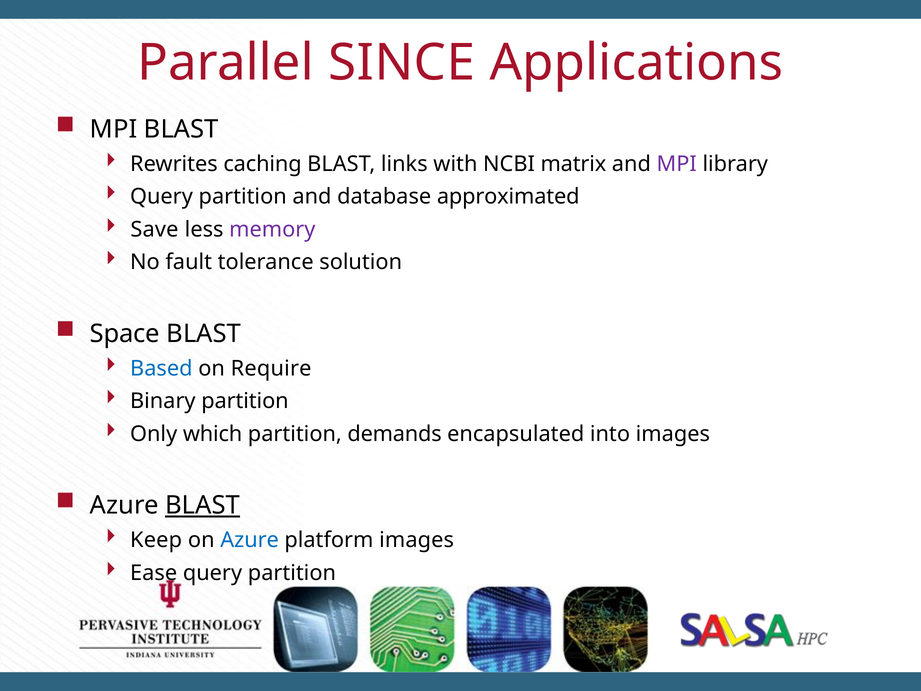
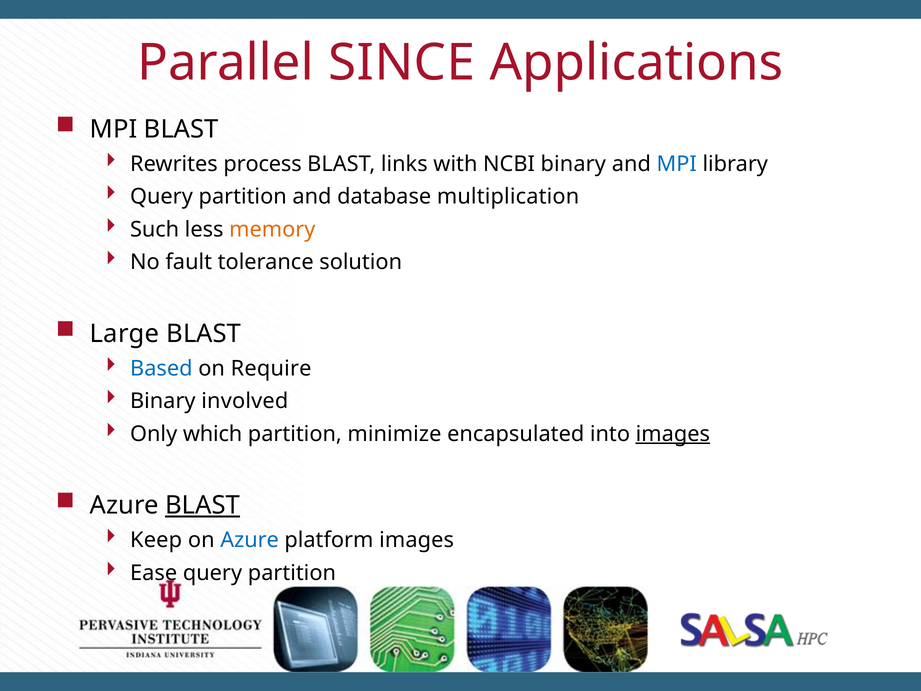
caching: caching -> process (263, 164)
NCBI matrix: matrix -> binary (573, 164)
MPI colour: purple -> blue (677, 164)
approximated: approximated -> multiplication (508, 197)
Save: Save -> Such (155, 229)
memory colour: purple -> orange (272, 229)
Space: Space -> Large (125, 334)
Binary partition: partition -> involved (245, 401)
demands: demands -> minimize (394, 434)
images underline: none -> present (673, 434)
